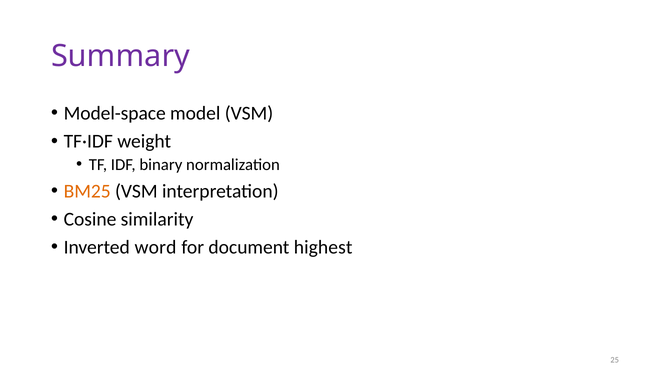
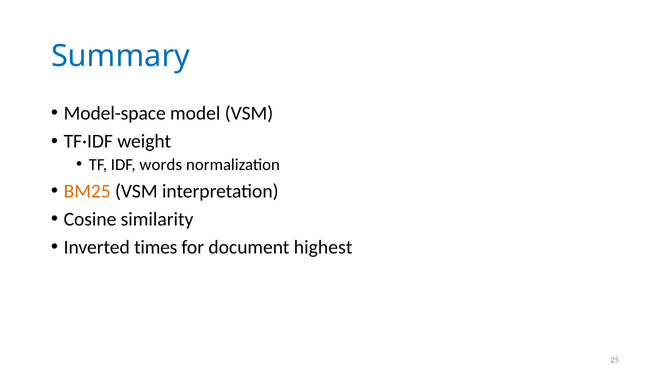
Summary colour: purple -> blue (120, 56)
binary: binary -> words (161, 164)
word: word -> times (156, 247)
